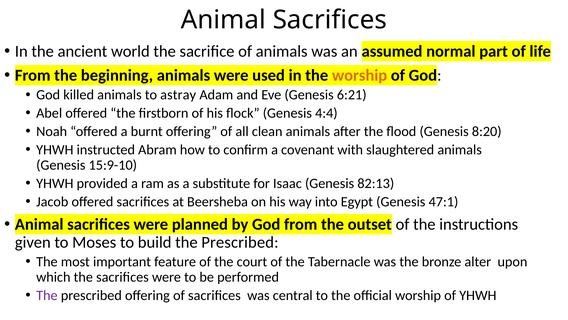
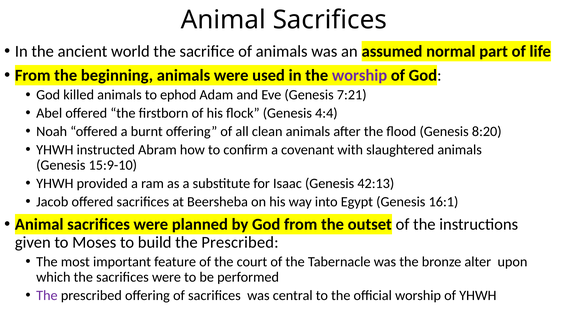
worship colour: orange -> purple (360, 75)
astray: astray -> ephod (178, 95)
6:21: 6:21 -> 7:21 (352, 95)
82:13: 82:13 -> 42:13 (376, 183)
47:1: 47:1 -> 16:1 (443, 201)
